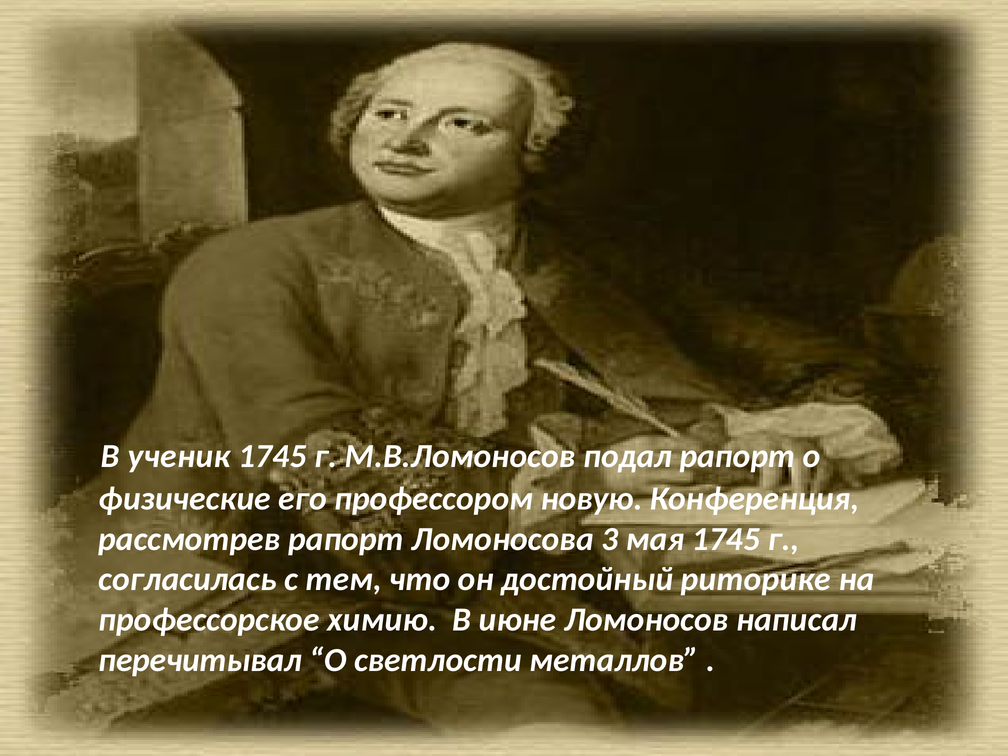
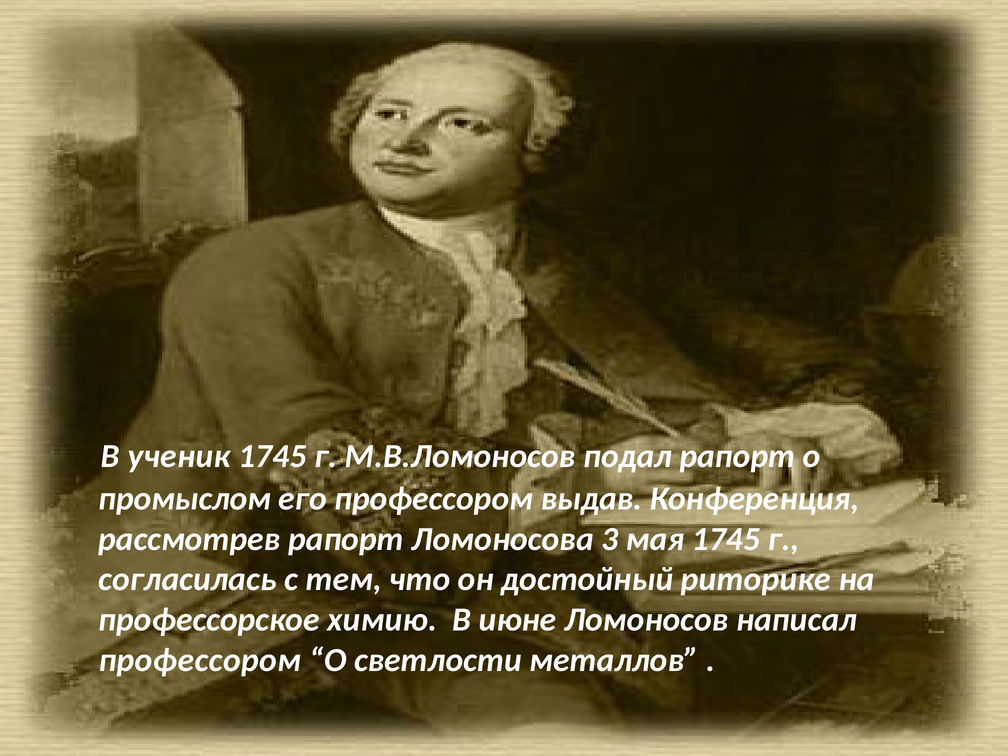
физические: физические -> промыслом (185, 499)
новую: новую -> выдав (592, 499)
перечитывал: перечитывал -> профессором (200, 660)
